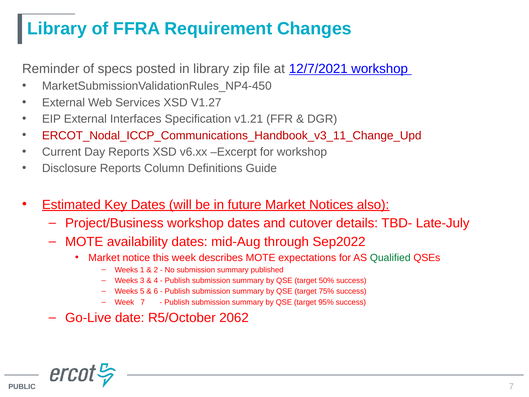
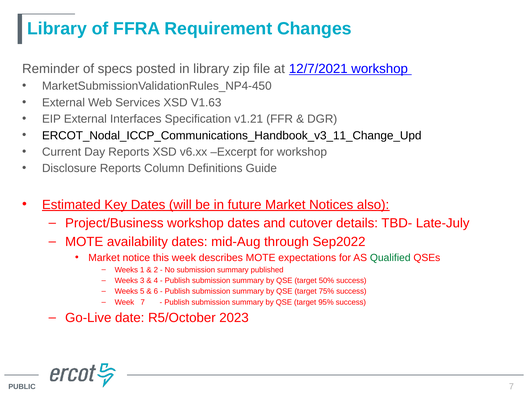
V1.27: V1.27 -> V1.63 (206, 102)
ERCOT_Nodal_ICCP_Communications_Handbook_v3_11_Change_Upd colour: red -> black (232, 135)
2062: 2062 -> 2023 (234, 318)
